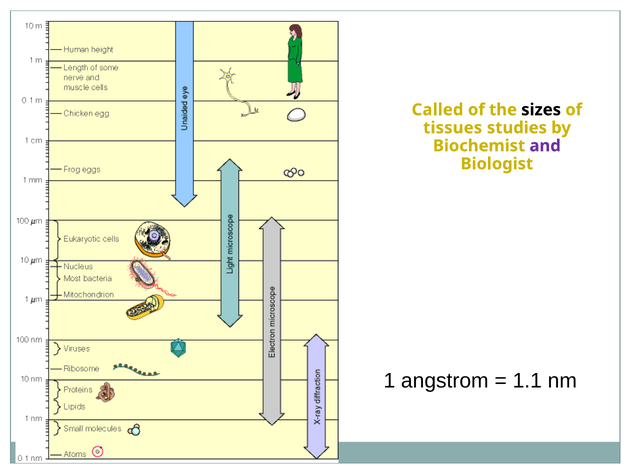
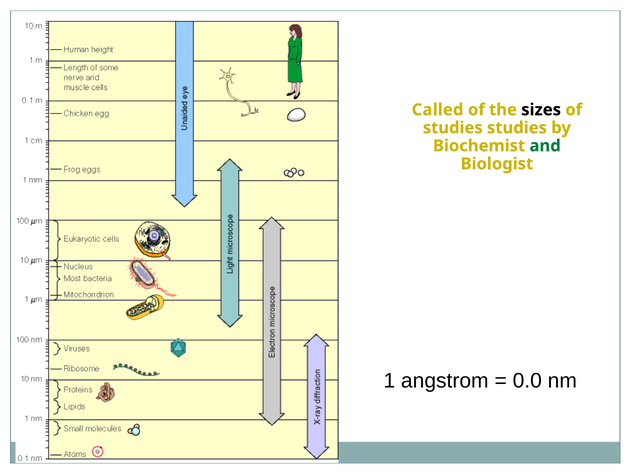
tissues: tissues -> studies (453, 128)
and colour: purple -> green (545, 146)
1.1: 1.1 -> 0.0 (527, 380)
